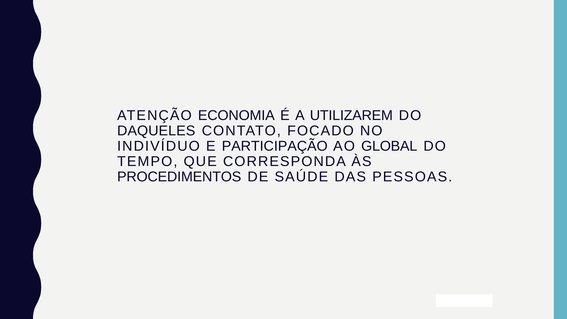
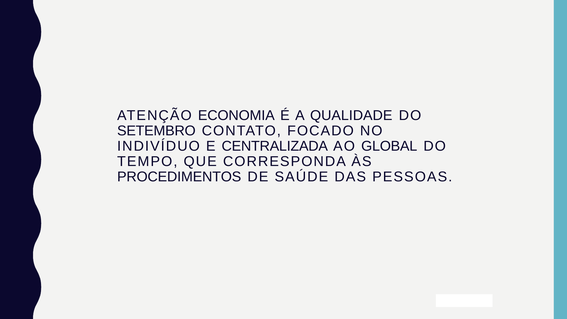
UTILIZAREM: UTILIZAREM -> QUALIDADE (351, 116)
DAQUELES: DAQUELES -> SETEMBRO (156, 131)
PARTICIPAÇÃO: PARTICIPAÇÃO -> CENTRALIZADA (275, 146)
